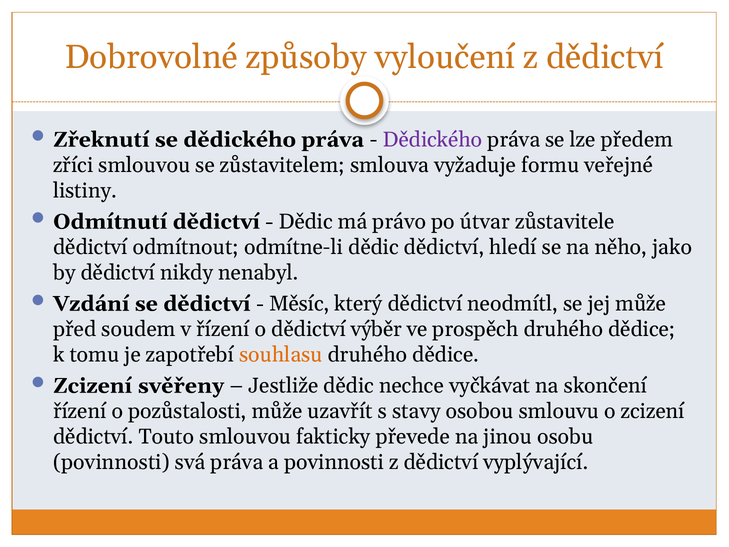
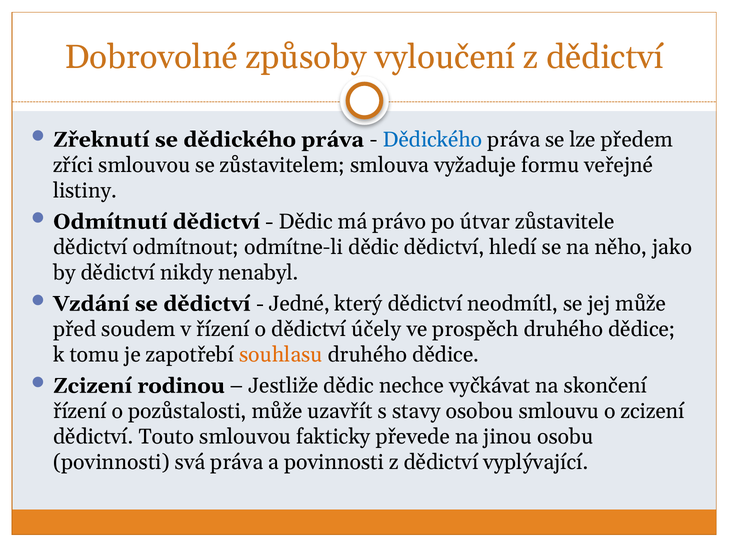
Dědického colour: purple -> blue (432, 140)
Měsíc: Měsíc -> Jedné (299, 304)
výběr: výběr -> účely (376, 329)
svěřeny: svěřeny -> rodinou (181, 386)
